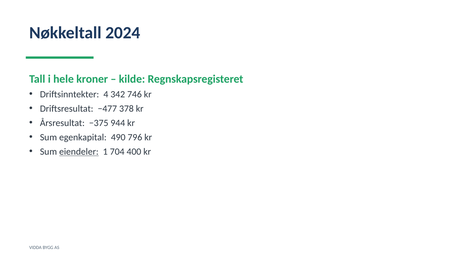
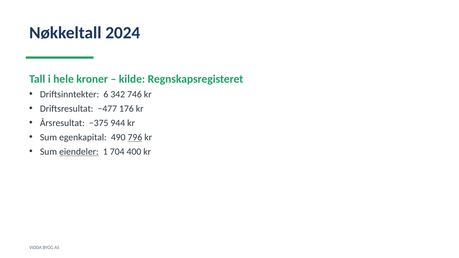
4: 4 -> 6 (106, 94)
378: 378 -> 176 (126, 109)
796 underline: none -> present (135, 137)
